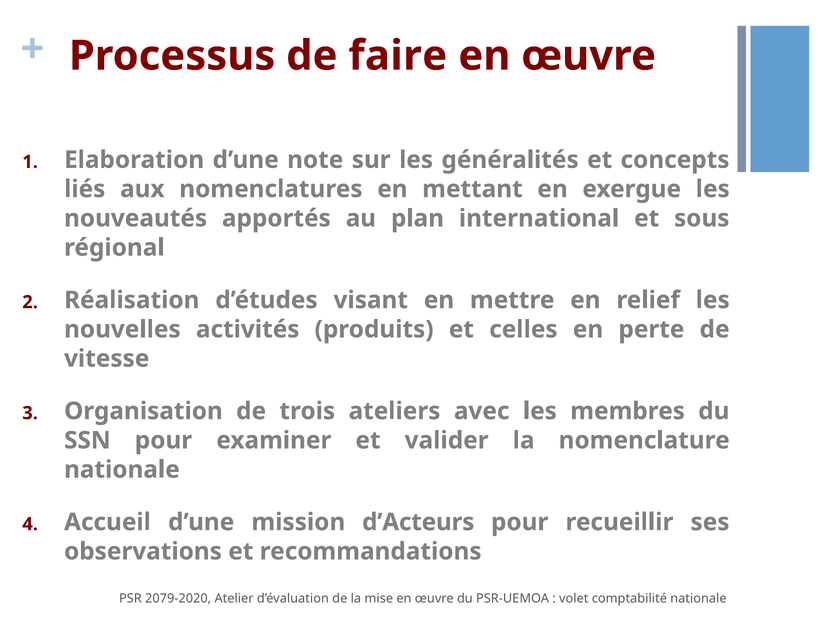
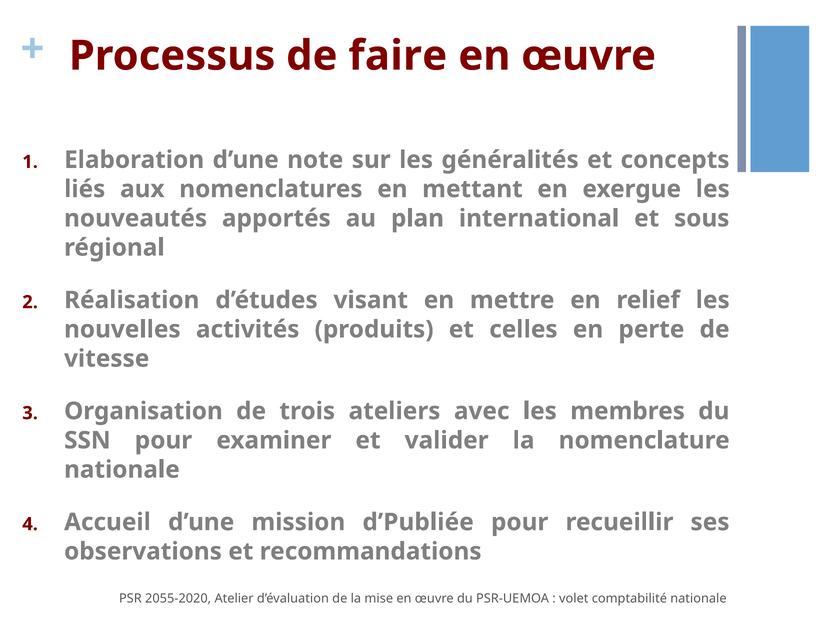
d’Acteurs: d’Acteurs -> d’Publiée (418, 522)
2079-2020: 2079-2020 -> 2055-2020 (178, 599)
